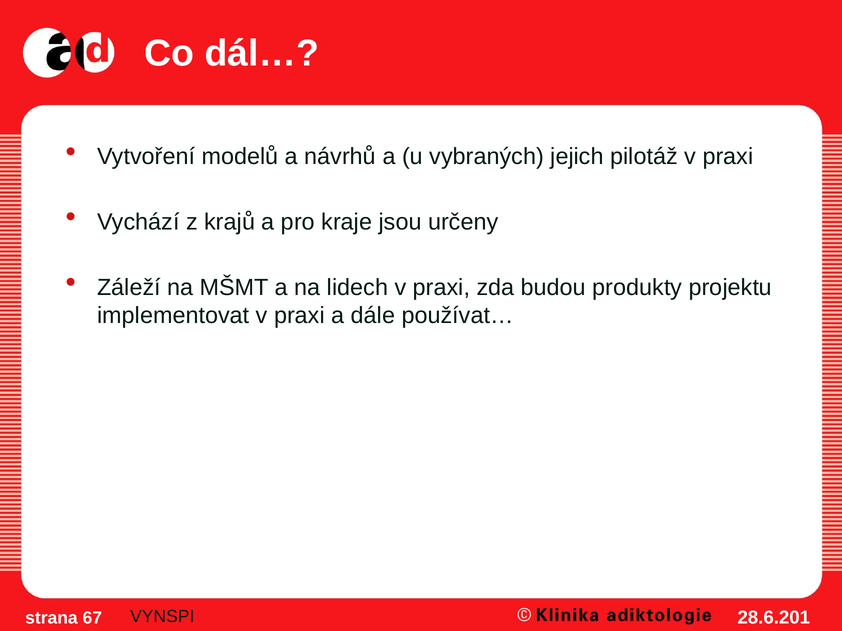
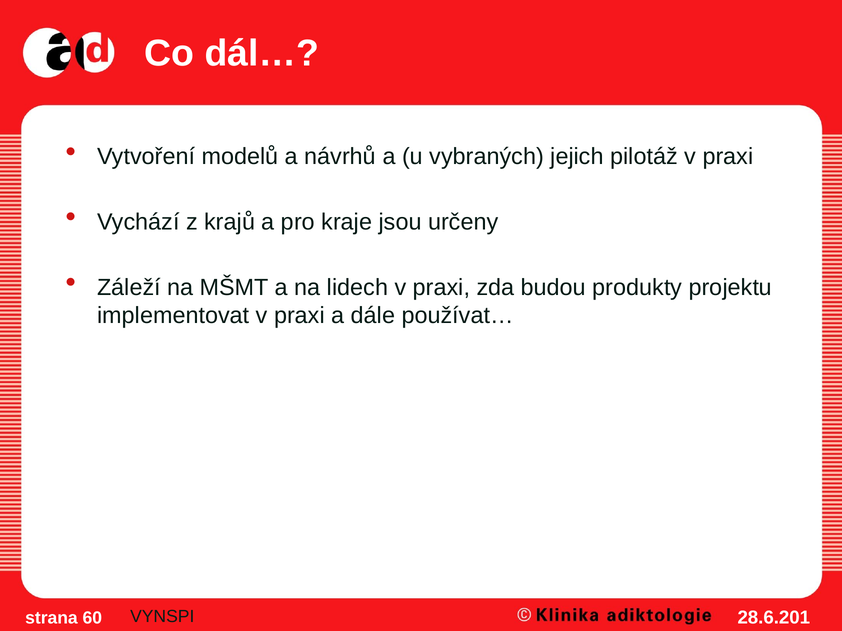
67: 67 -> 60 (92, 618)
